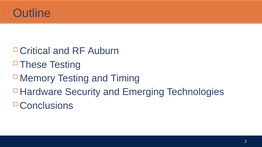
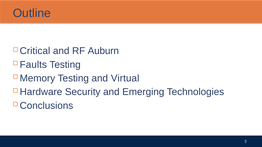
These: These -> Faults (33, 65)
Timing: Timing -> Virtual (125, 78)
